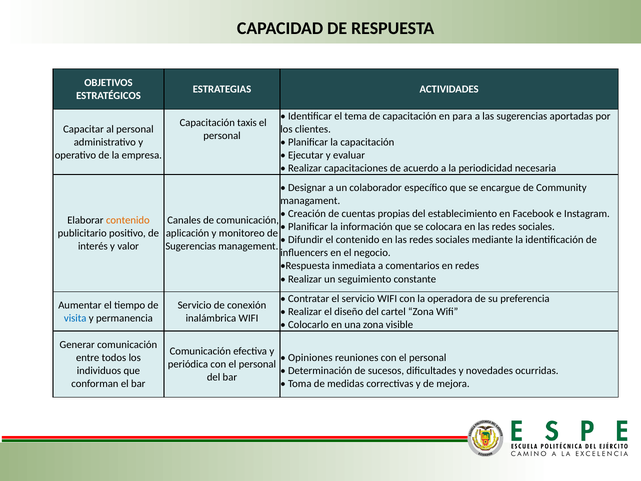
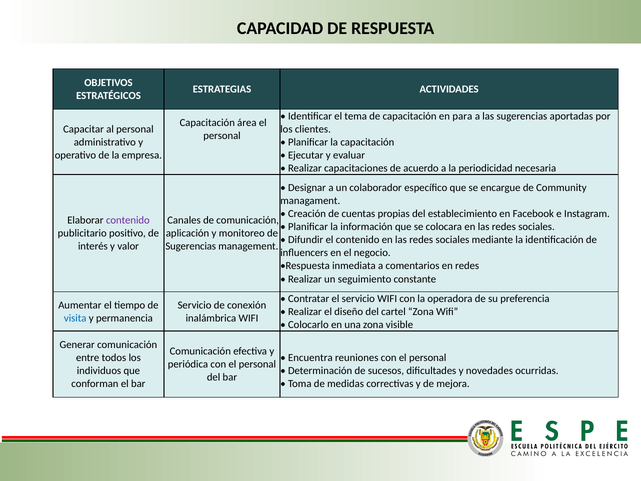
taxis: taxis -> área (247, 123)
contenido colour: orange -> purple (128, 220)
Opiniones: Opiniones -> Encuentra (310, 358)
